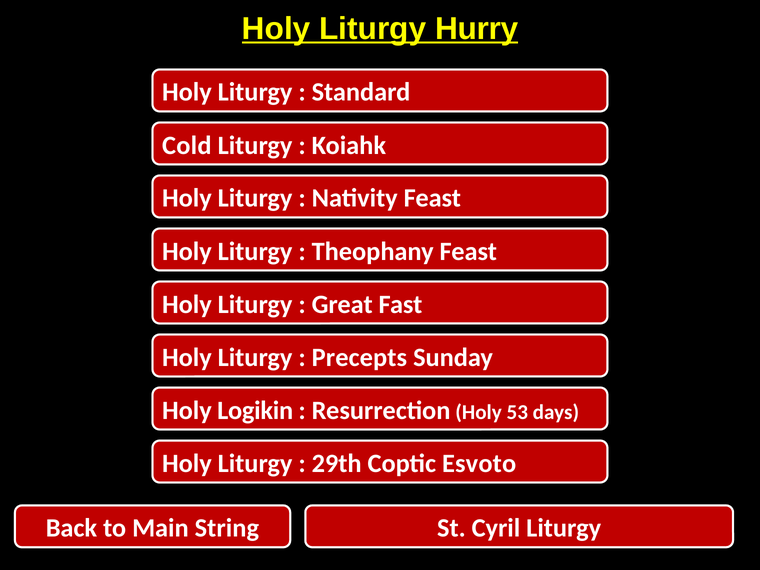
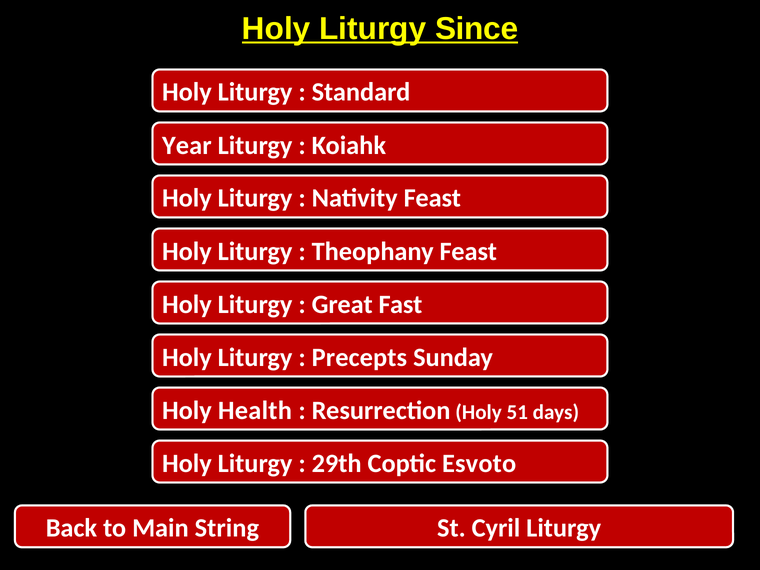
Hurry: Hurry -> Since (477, 29)
Cold: Cold -> Year (187, 145)
Logikin: Logikin -> Health (255, 410)
53: 53 -> 51 (517, 412)
